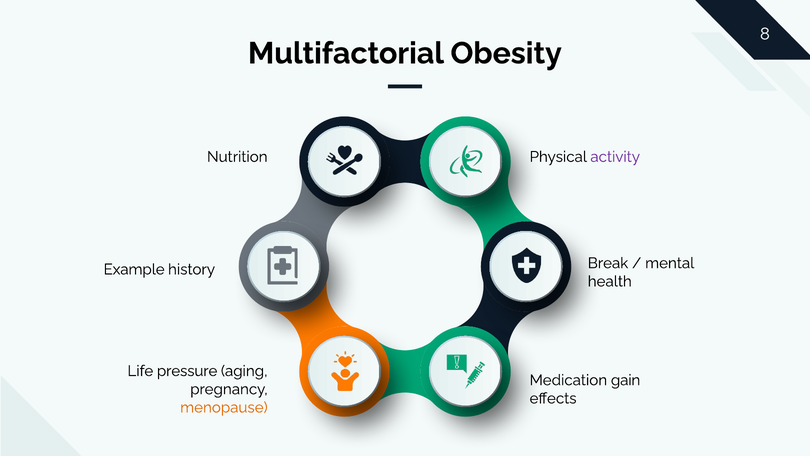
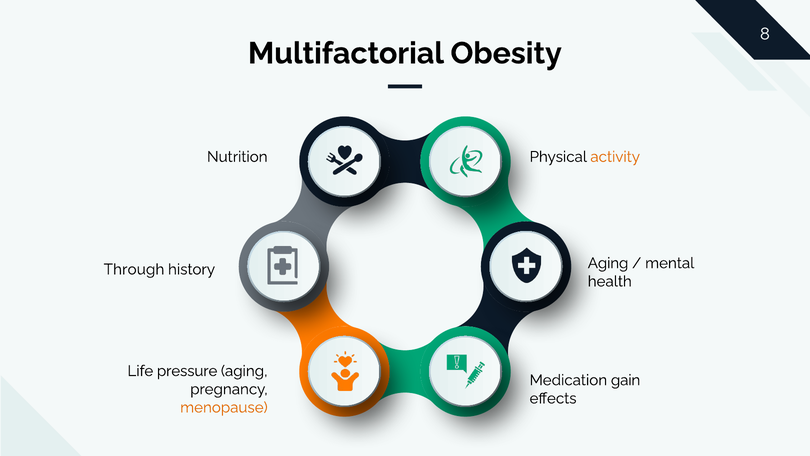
activity colour: purple -> orange (615, 157)
Break: Break -> Aging (608, 263)
Example: Example -> Through (134, 269)
